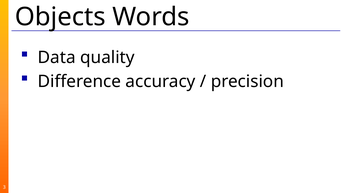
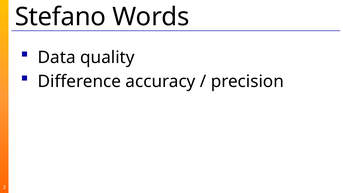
Objects: Objects -> Stefano (60, 17)
